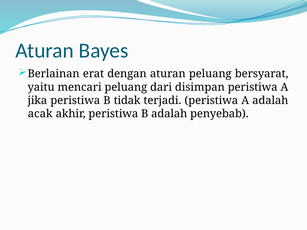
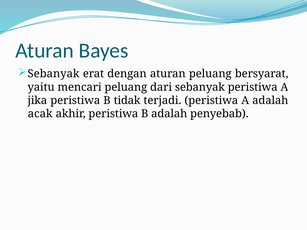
Berlainan: Berlainan -> Sebanyak (54, 74)
dari disimpan: disimpan -> sebanyak (200, 87)
